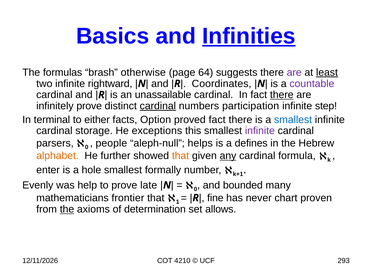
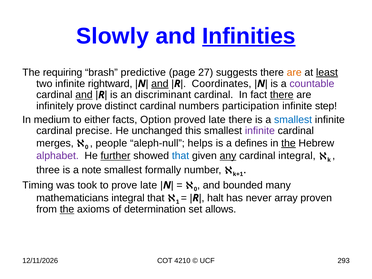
Basics: Basics -> Slowly (113, 36)
formulas: formulas -> requiring (63, 72)
otherwise: otherwise -> predictive (143, 72)
64: 64 -> 27 (206, 72)
are colour: purple -> orange (294, 72)
and underline: none -> present (160, 84)
and underline: none -> present (84, 95)
unassailable: unassailable -> discriminant (163, 95)
cardinal underline: present -> none (158, 106)
terminal: terminal -> medium (52, 120)
proved fact: fact -> late (217, 120)
storage: storage -> precise (94, 131)
exceptions: exceptions -> unchanged (157, 131)
parsers: parsers -> merges (55, 143)
the underline: none -> present (288, 143)
alphabet colour: orange -> purple (58, 156)
further underline: none -> present (116, 156)
that colour: orange -> blue (181, 156)
cardinal formula: formula -> integral (297, 156)
enter: enter -> three (48, 170)
hole: hole -> note (91, 170)
Evenly: Evenly -> Timing (38, 185)
help: help -> took (87, 185)
mathematicians frontier: frontier -> integral (128, 198)
fine: fine -> halt (215, 198)
chart: chart -> array (286, 198)
